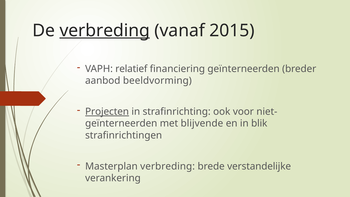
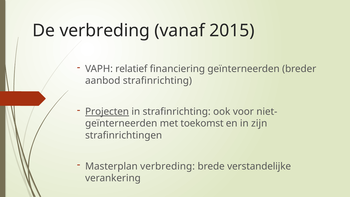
verbreding underline: present -> none (105, 31)
aanbod beeldvorming: beeldvorming -> strafinrichting (157, 81)
blijvende: blijvende -> toekomst (202, 123)
blik: blik -> zijn (259, 123)
